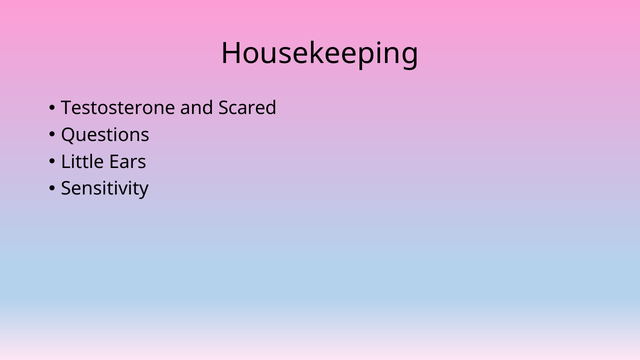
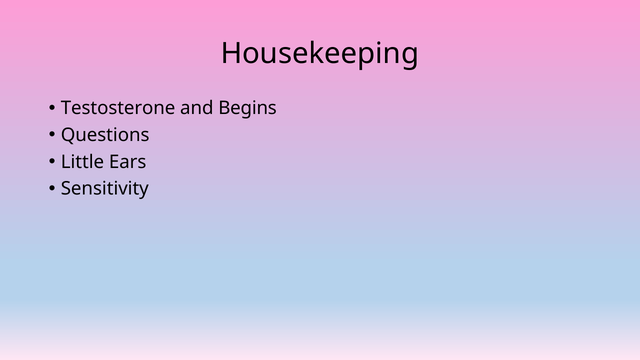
Scared: Scared -> Begins (248, 108)
